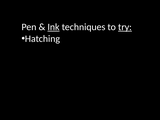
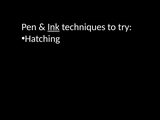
try underline: present -> none (125, 27)
